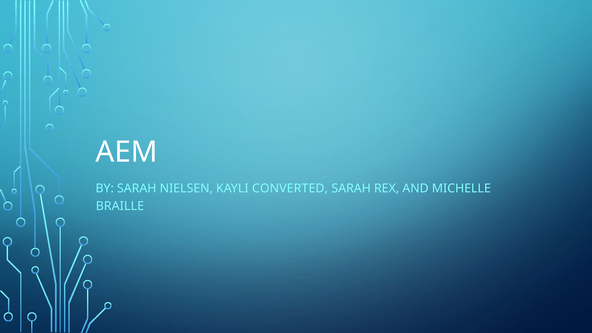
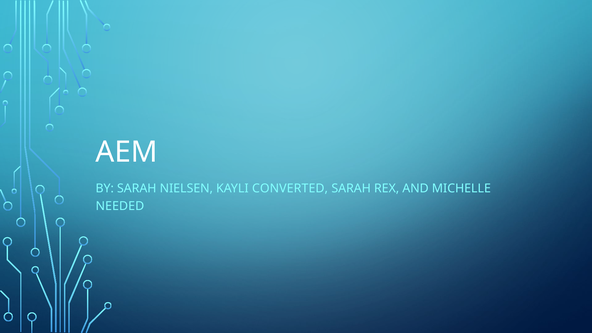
BRAILLE: BRAILLE -> NEEDED (120, 206)
